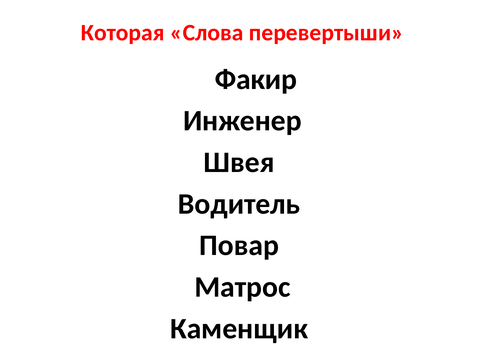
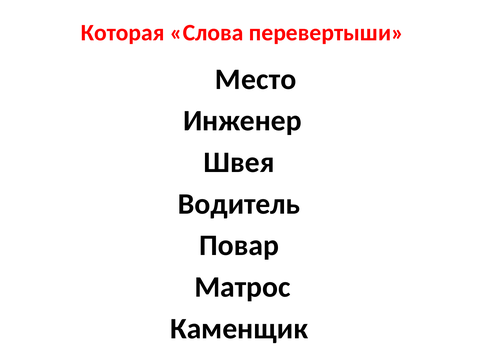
Факир: Факир -> Место (256, 79)
